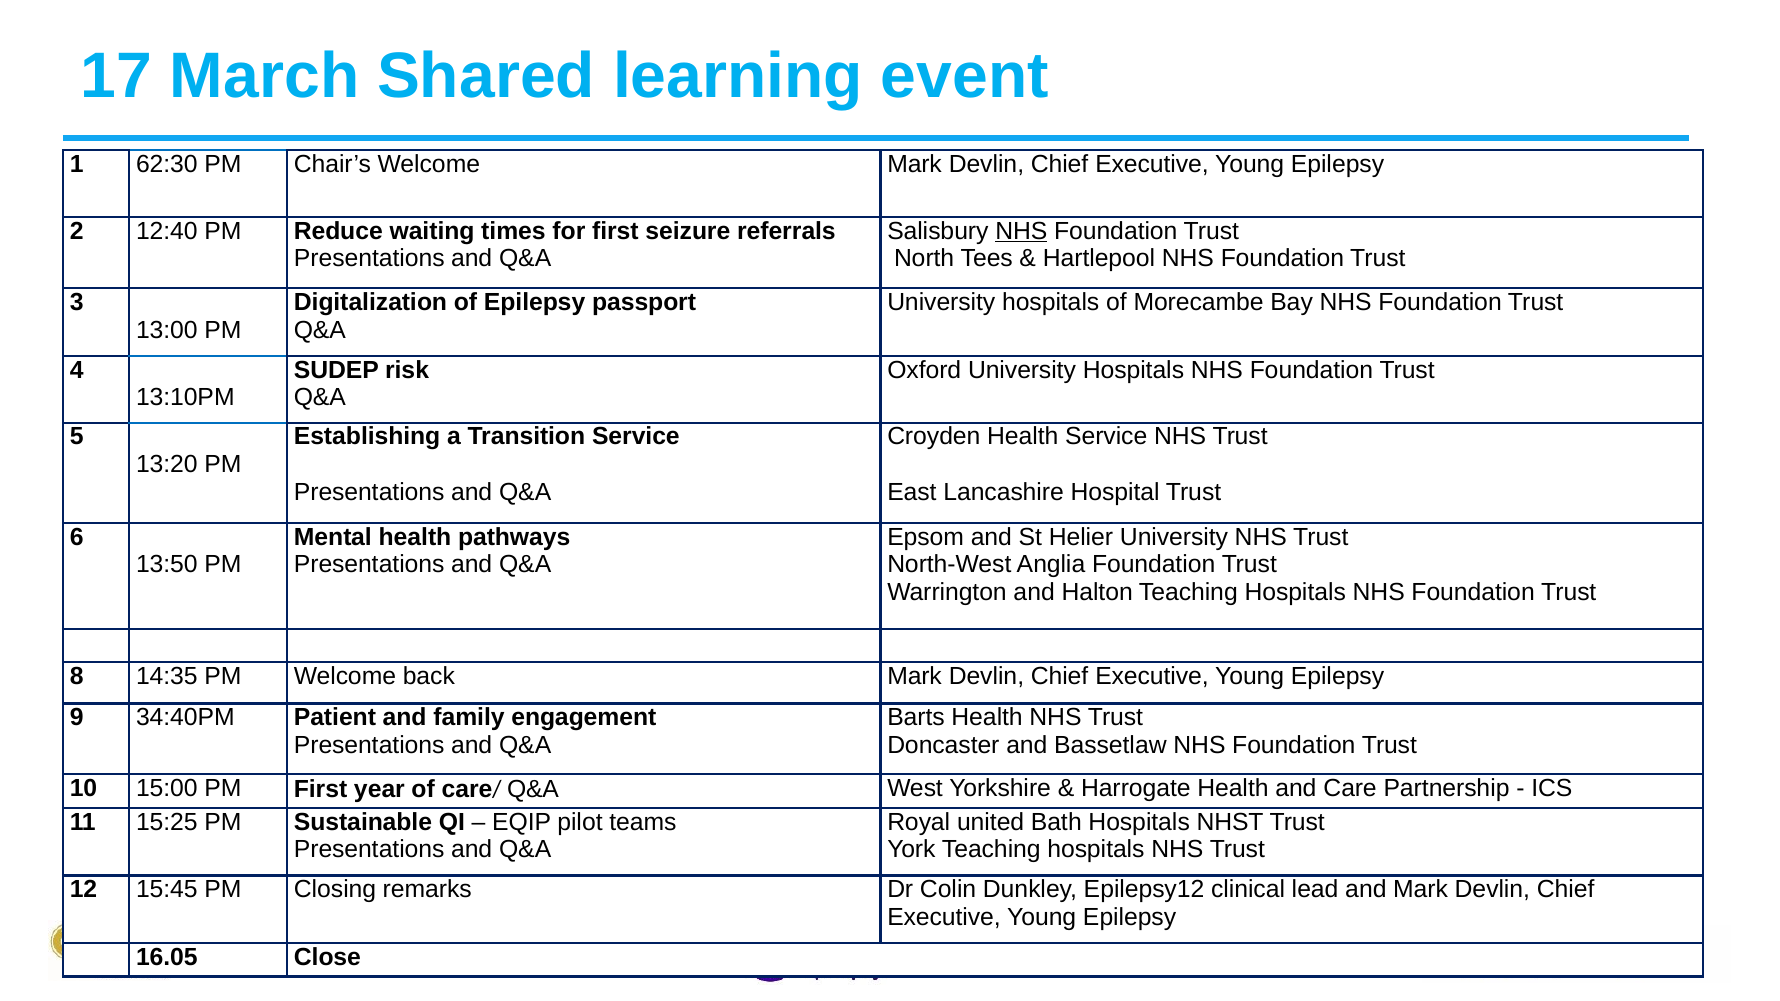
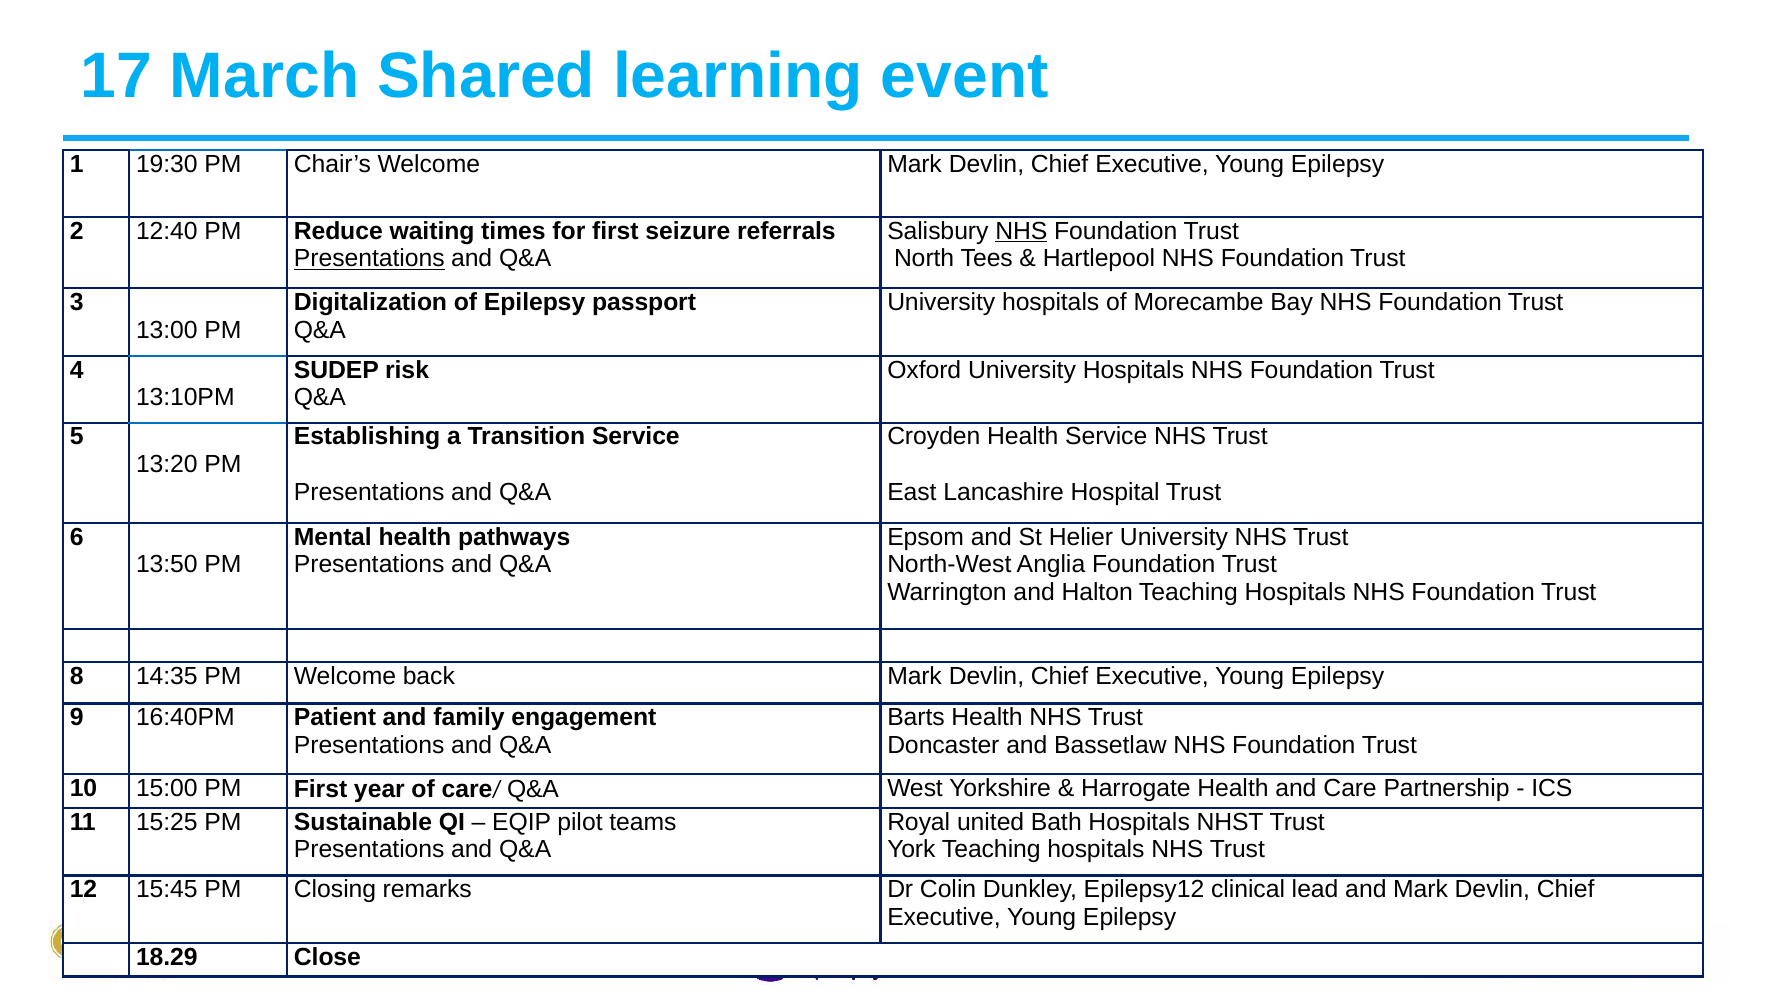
62:30: 62:30 -> 19:30 (167, 164)
Presentations underline: none -> present (369, 259)
34:40PM: 34:40PM -> 16:40PM (185, 718)
16.05: 16.05 -> 18.29 (167, 958)
